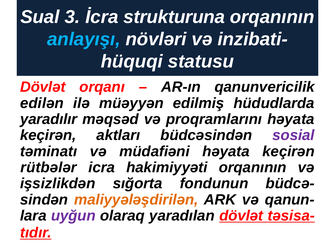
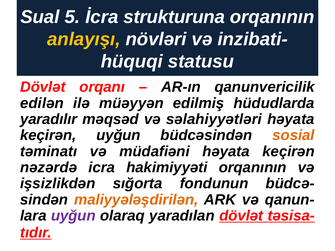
3: 3 -> 5 (72, 17)
anlayışı colour: light blue -> yellow (84, 39)
proqramlarını: proqramlarını -> səlahiyyətləri (214, 119)
keçirən aktları: aktları -> uyğun (118, 135)
sosial colour: purple -> orange (293, 135)
rütbələr: rütbələr -> nəzərdə (49, 168)
